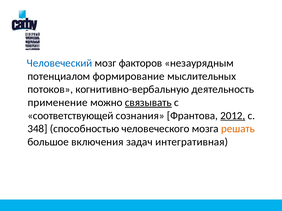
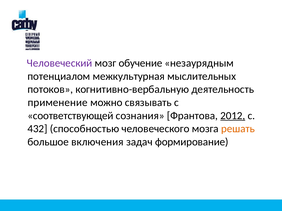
Человеческий colour: blue -> purple (60, 63)
факторов: факторов -> обучение (140, 63)
формирование: формирование -> межкультурная (129, 76)
связывать underline: present -> none (148, 103)
348: 348 -> 432 (38, 129)
интегративная: интегративная -> формирование (192, 142)
